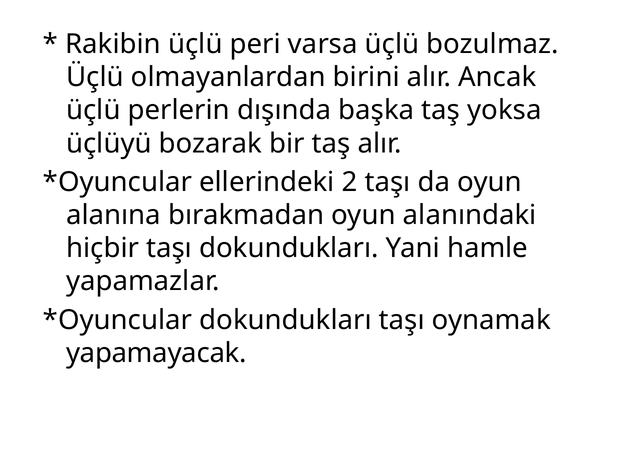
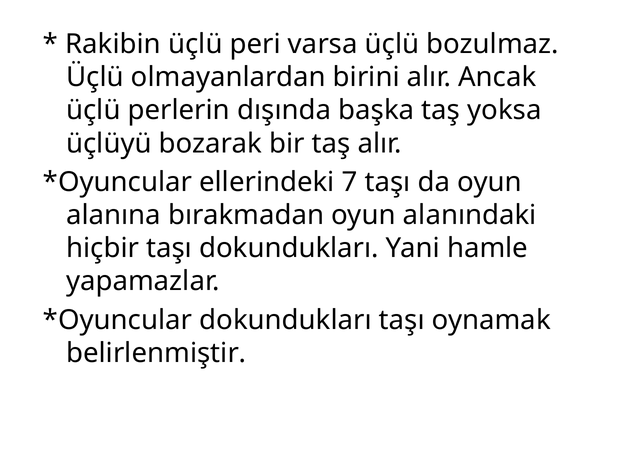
2: 2 -> 7 (350, 182)
yapamayacak: yapamayacak -> belirlenmiştir (156, 354)
